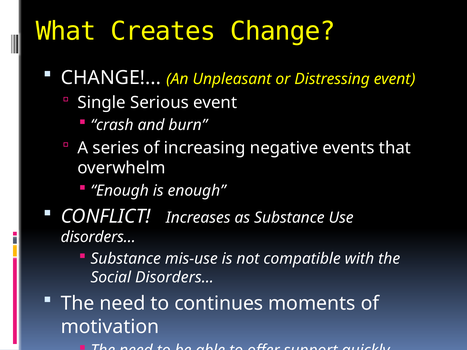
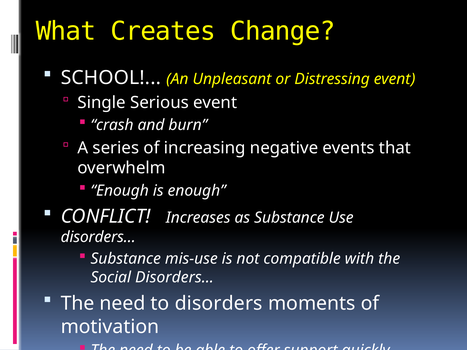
CHANGE: CHANGE -> SCHOOL (111, 78)
continues: continues -> disorders (219, 304)
